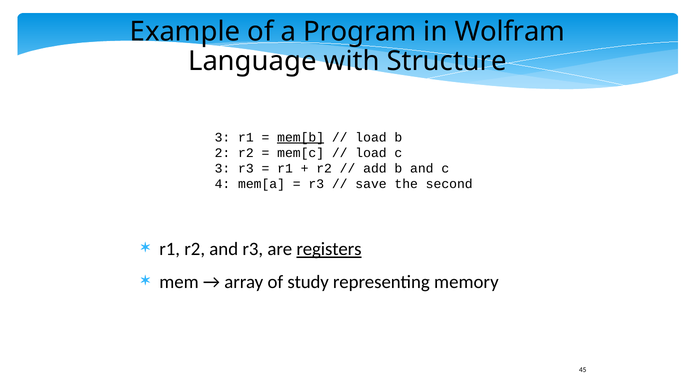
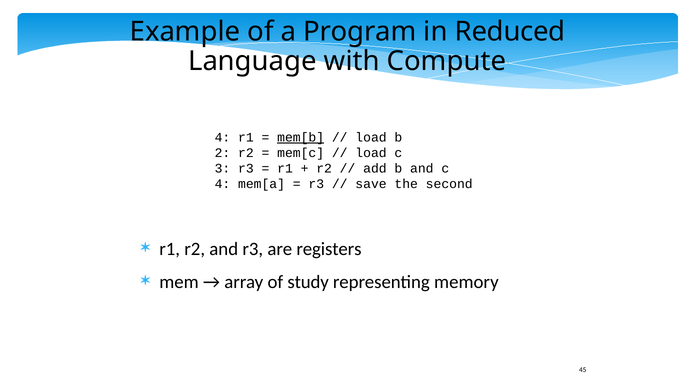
Wolfram: Wolfram -> Reduced (510, 32)
Structure: Structure -> Compute (447, 61)
3: 3 -> 4 (222, 137)
registers underline: present -> none (329, 249)
